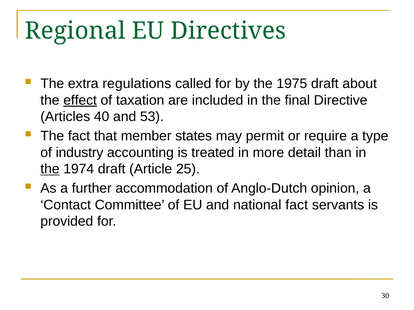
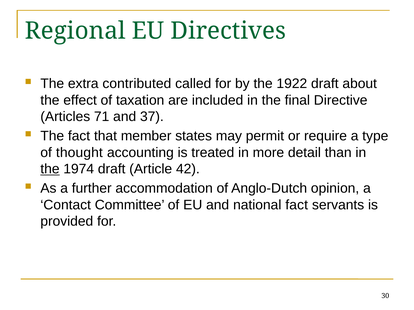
regulations: regulations -> contributed (137, 84)
1975: 1975 -> 1922 (292, 84)
effect underline: present -> none (80, 100)
40: 40 -> 71 (102, 117)
53: 53 -> 37 (152, 117)
industry: industry -> thought (79, 153)
25: 25 -> 42 (188, 169)
